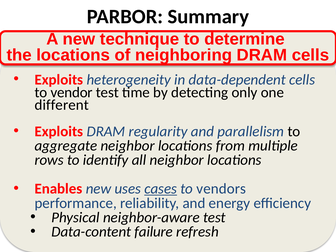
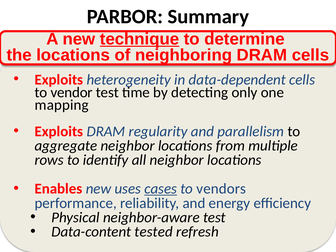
technique underline: none -> present (140, 39)
different: different -> mapping (62, 105)
failure: failure -> tested (154, 232)
